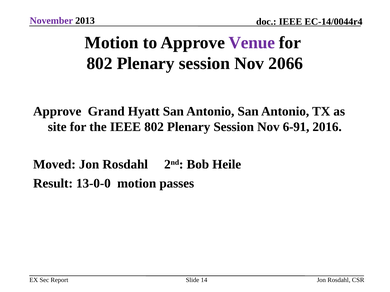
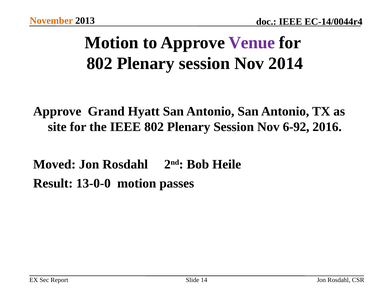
November colour: purple -> orange (51, 21)
2066: 2066 -> 2014 (286, 64)
6-91: 6-91 -> 6-92 (296, 127)
